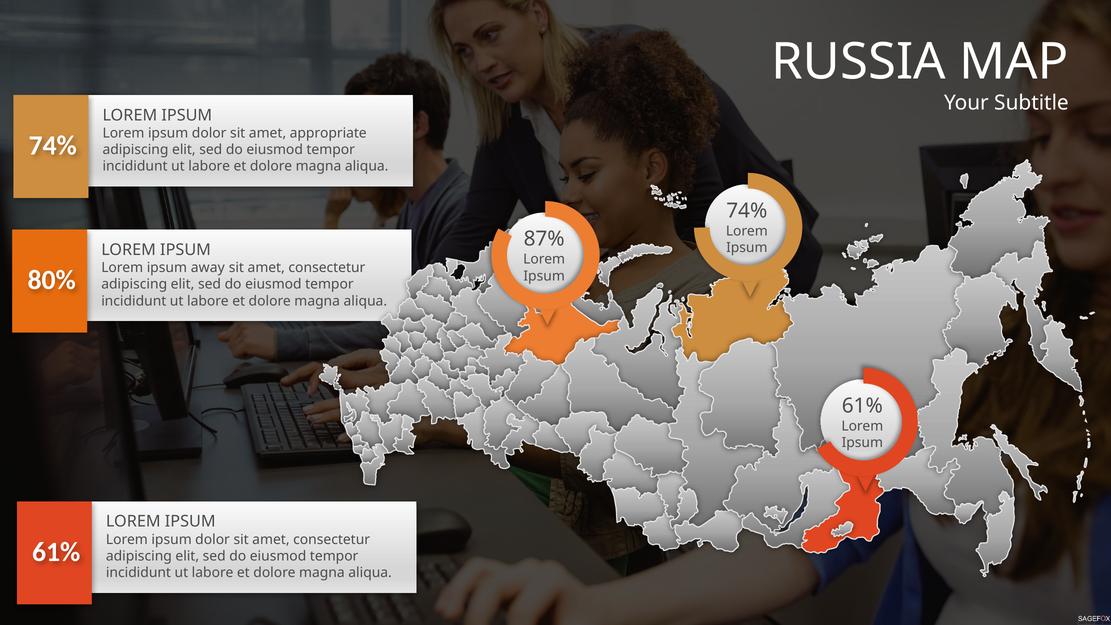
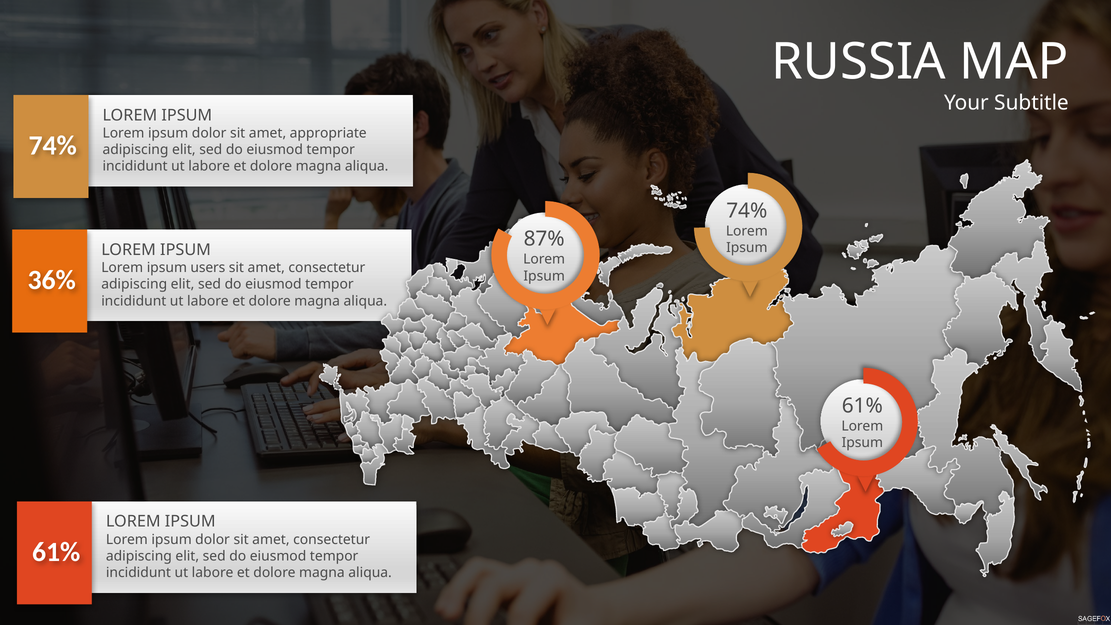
away: away -> users (208, 268)
80%: 80% -> 36% (52, 280)
